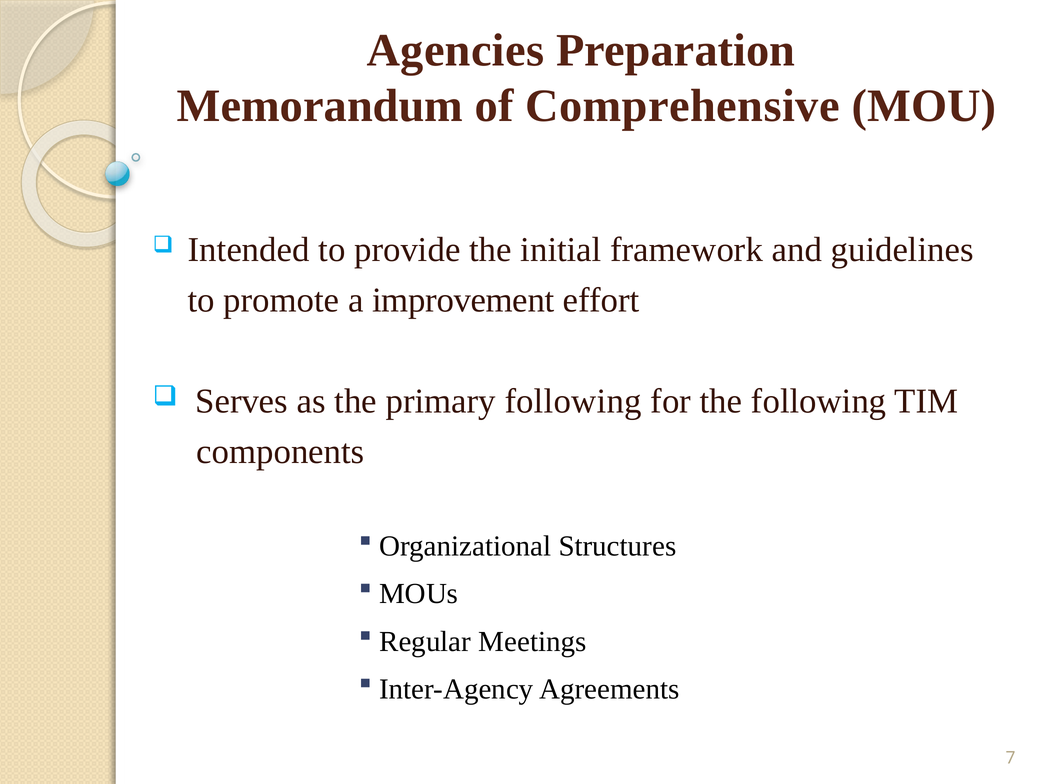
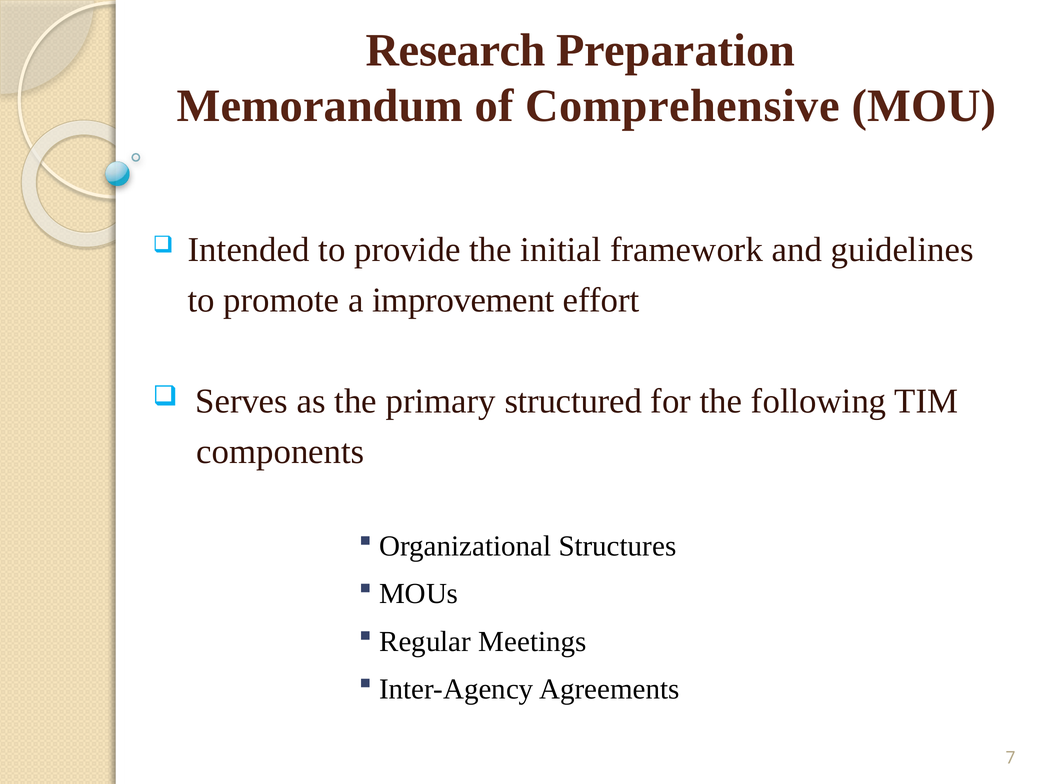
Agencies: Agencies -> Research (456, 50)
primary following: following -> structured (573, 401)
